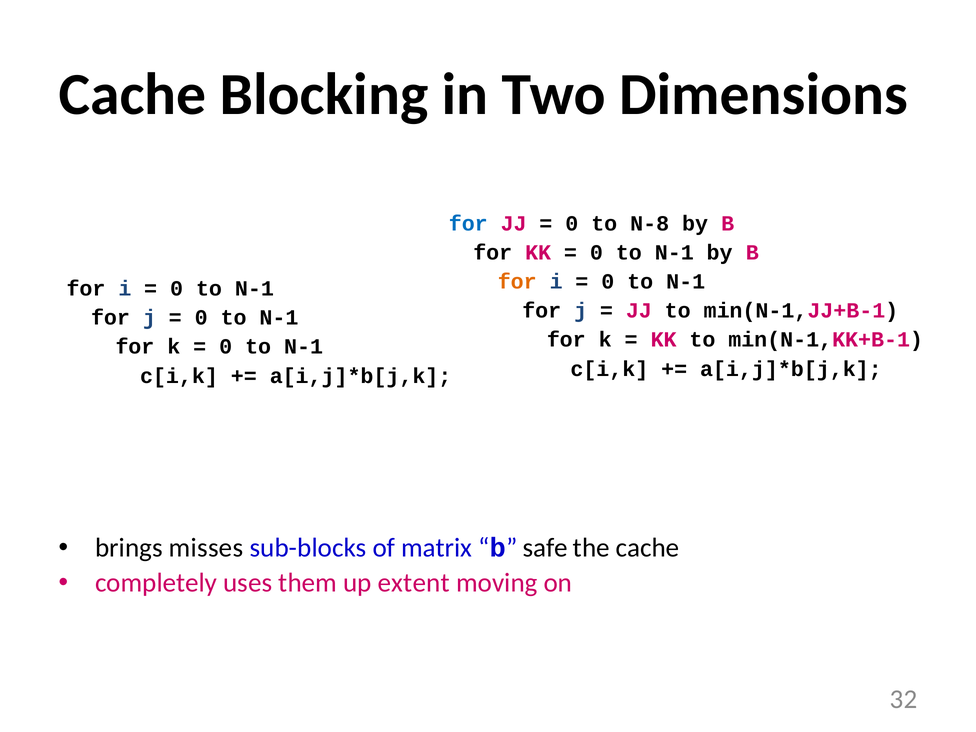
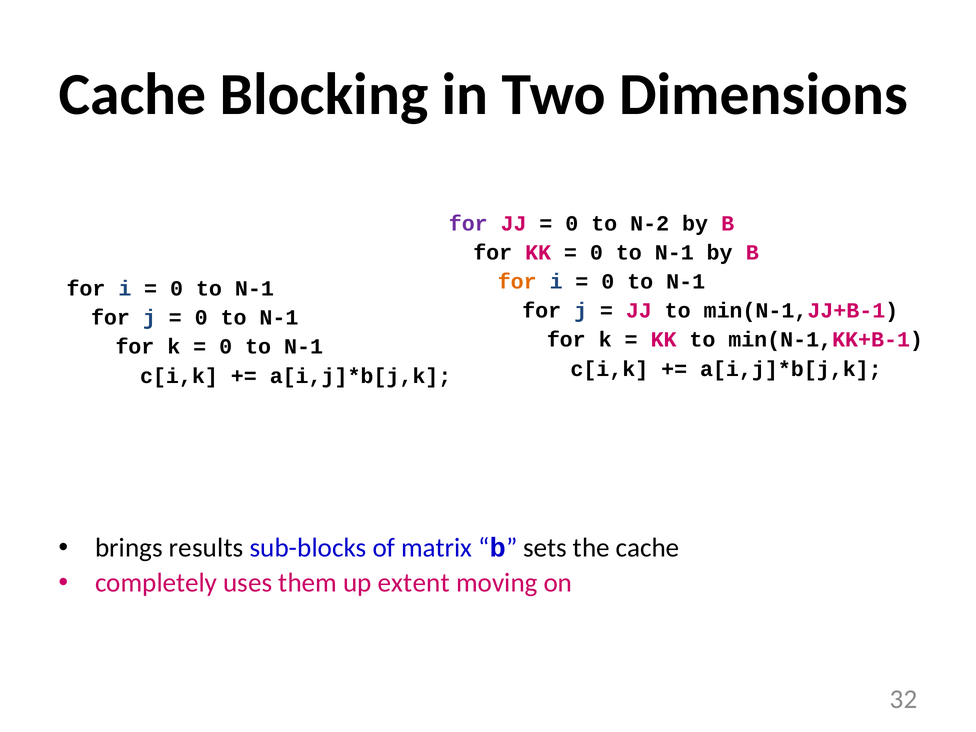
for colour: blue -> purple (468, 224)
N-8: N-8 -> N-2 (650, 224)
misses: misses -> results (206, 548)
safe: safe -> sets (545, 548)
